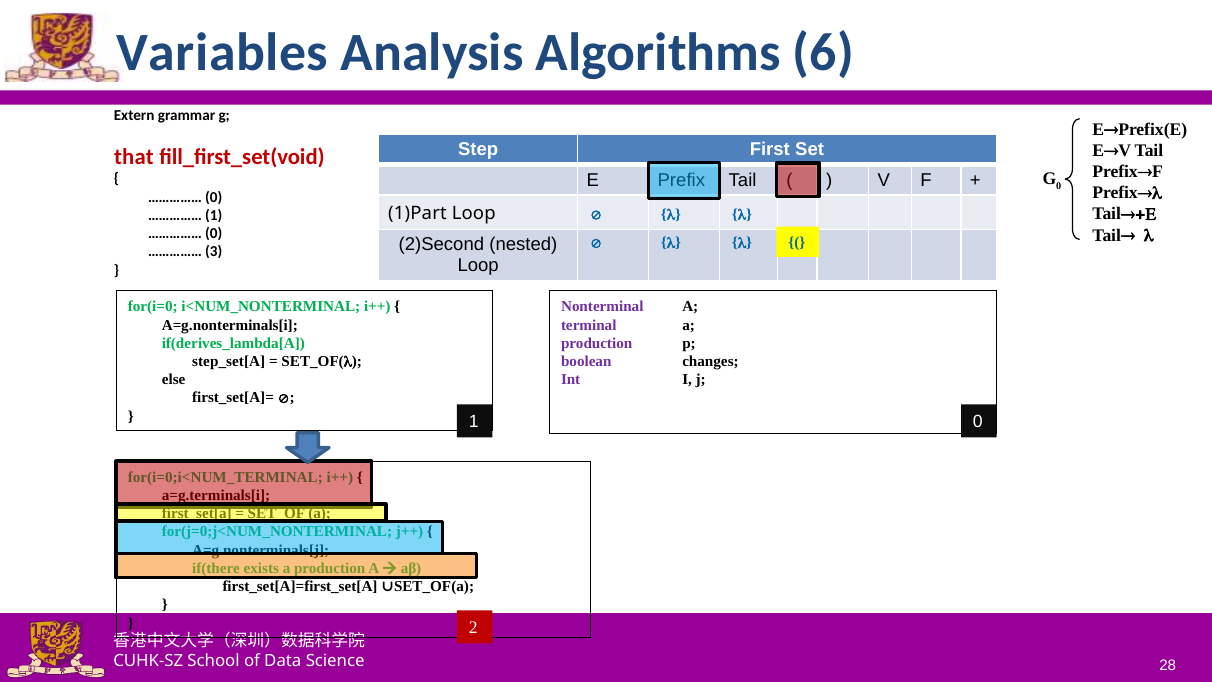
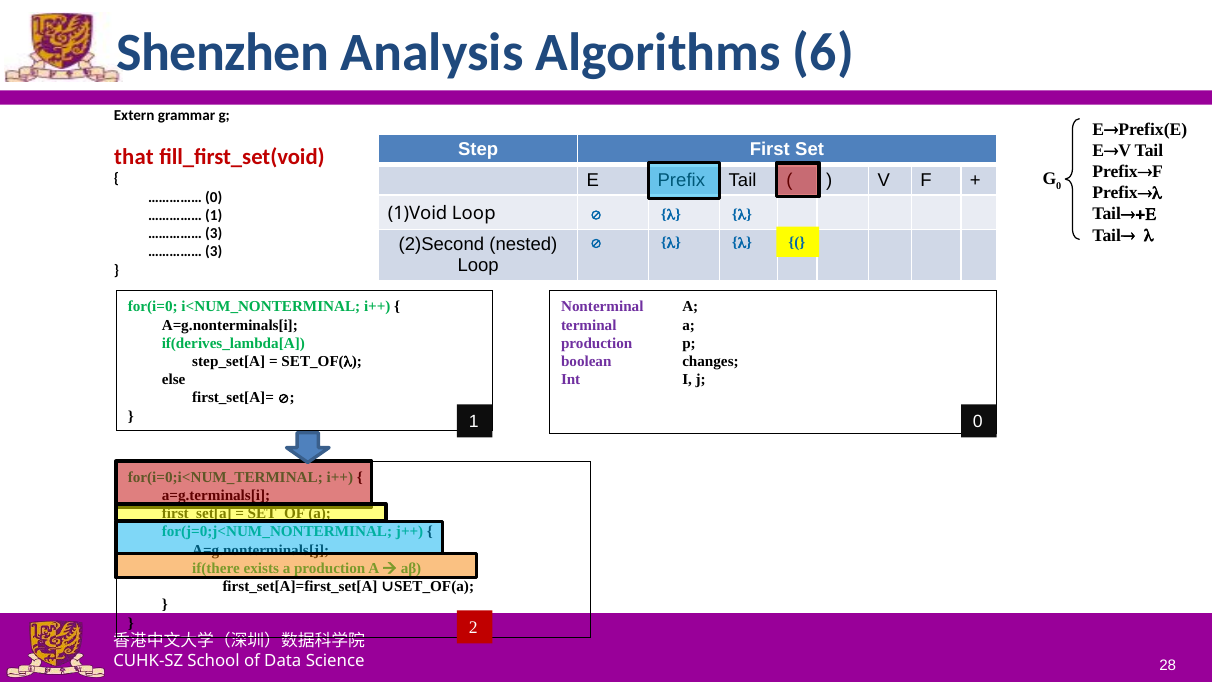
Variables: Variables -> Shenzhen (223, 53)
1)Part: 1)Part -> 1)Void (418, 213)
0: 0 -> 3 (214, 233)
